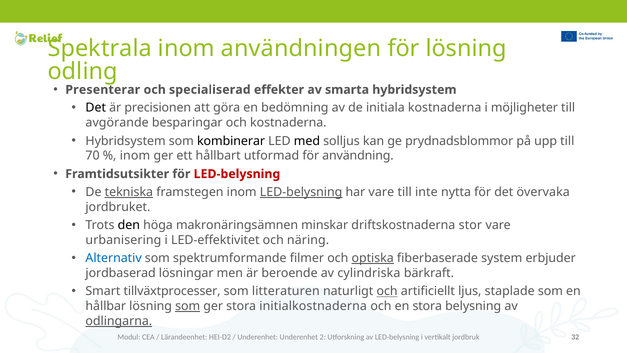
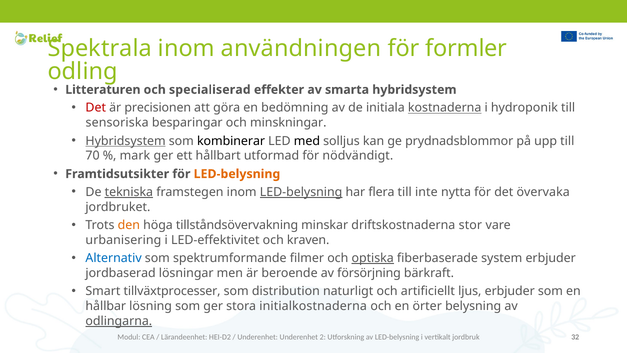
för lösning: lösning -> formler (466, 49)
Presenterar: Presenterar -> Litteraturen (103, 90)
Det colour: black -> red (96, 108)
kostnaderna underline: none -> present (445, 108)
möjligheter: möjligheter -> hydroponik (524, 108)
avgörande: avgörande -> sensoriska (117, 123)
och kostnaderna: kostnaderna -> minskningar (288, 123)
Hybridsystem underline: none -> present (126, 141)
inom: inom -> mark (135, 156)
användning: användning -> nödvändigt (358, 156)
LED-belysning colour: red -> orange (237, 174)
har vare: vare -> flera (381, 192)
den colour: black -> orange (129, 225)
makronäringsämnen: makronäringsämnen -> tillståndsövervakning (237, 225)
näring: näring -> kraven (308, 240)
cylindriska: cylindriska -> försörjning (369, 273)
litteraturen: litteraturen -> distribution (286, 291)
och underline: present -> none (387, 291)
ljus staplade: staplade -> erbjuder (510, 291)
som underline: present -> none (188, 306)
en stora: stora -> örter (427, 306)
